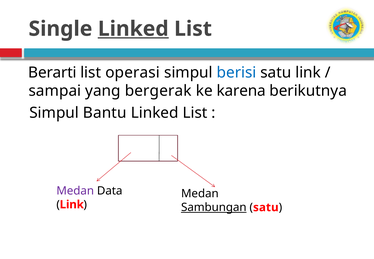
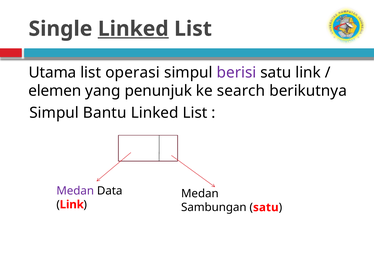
Berarti: Berarti -> Utama (52, 72)
berisi colour: blue -> purple (237, 72)
sampai: sampai -> elemen (55, 91)
bergerak: bergerak -> penunjuk (158, 91)
karena: karena -> search (241, 91)
Sambungan underline: present -> none (214, 207)
